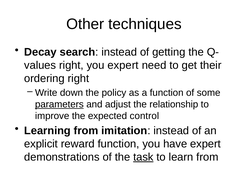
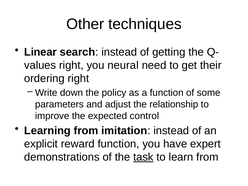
Decay: Decay -> Linear (40, 52)
you expert: expert -> neural (123, 65)
parameters underline: present -> none (59, 104)
